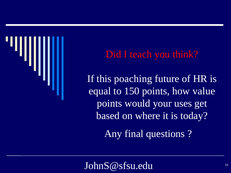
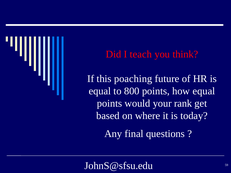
150: 150 -> 800 (132, 91)
how value: value -> equal (204, 91)
uses: uses -> rank (183, 103)
